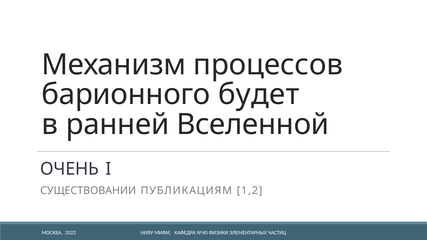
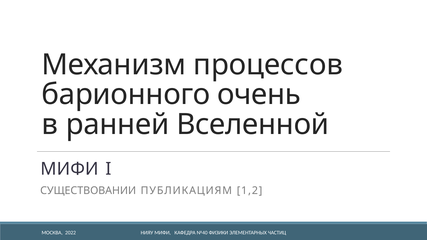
будет: будет -> очень (259, 95)
ОЧЕНЬ: ОЧЕНЬ -> МИФИ (69, 169)
